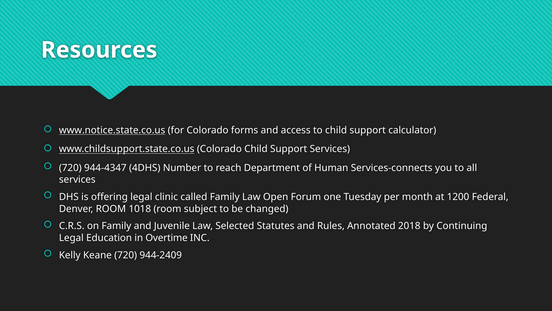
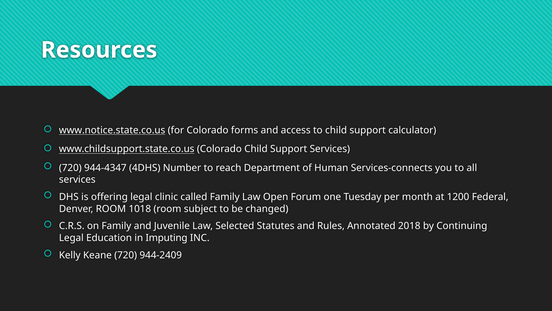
Overtime: Overtime -> Imputing (167, 237)
